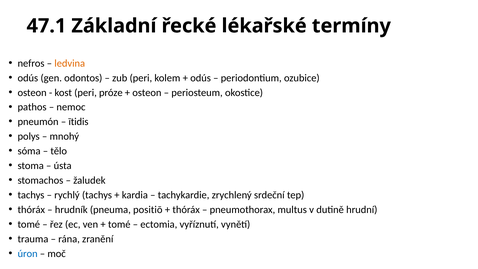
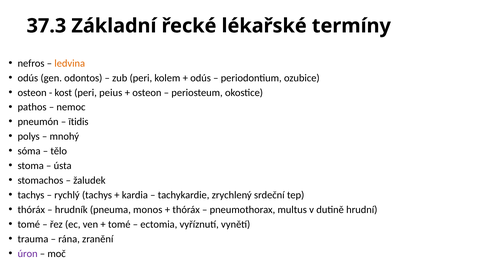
47.1: 47.1 -> 37.3 (46, 26)
próze: próze -> peius (111, 93)
positiō: positiō -> monos (148, 210)
úron colour: blue -> purple (28, 254)
